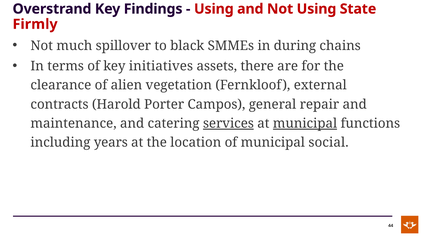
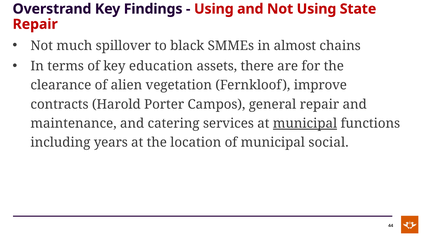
Firmly: Firmly -> Repair (35, 24)
during: during -> almost (295, 46)
initiatives: initiatives -> education (161, 66)
external: external -> improve (320, 85)
services underline: present -> none (228, 123)
